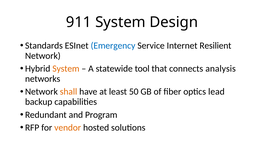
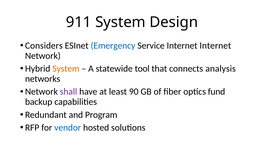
Standards: Standards -> Considers (44, 46)
Internet Resilient: Resilient -> Internet (215, 46)
shall colour: orange -> purple (69, 91)
50: 50 -> 90 (134, 91)
lead: lead -> fund (217, 91)
vendor colour: orange -> blue (68, 127)
